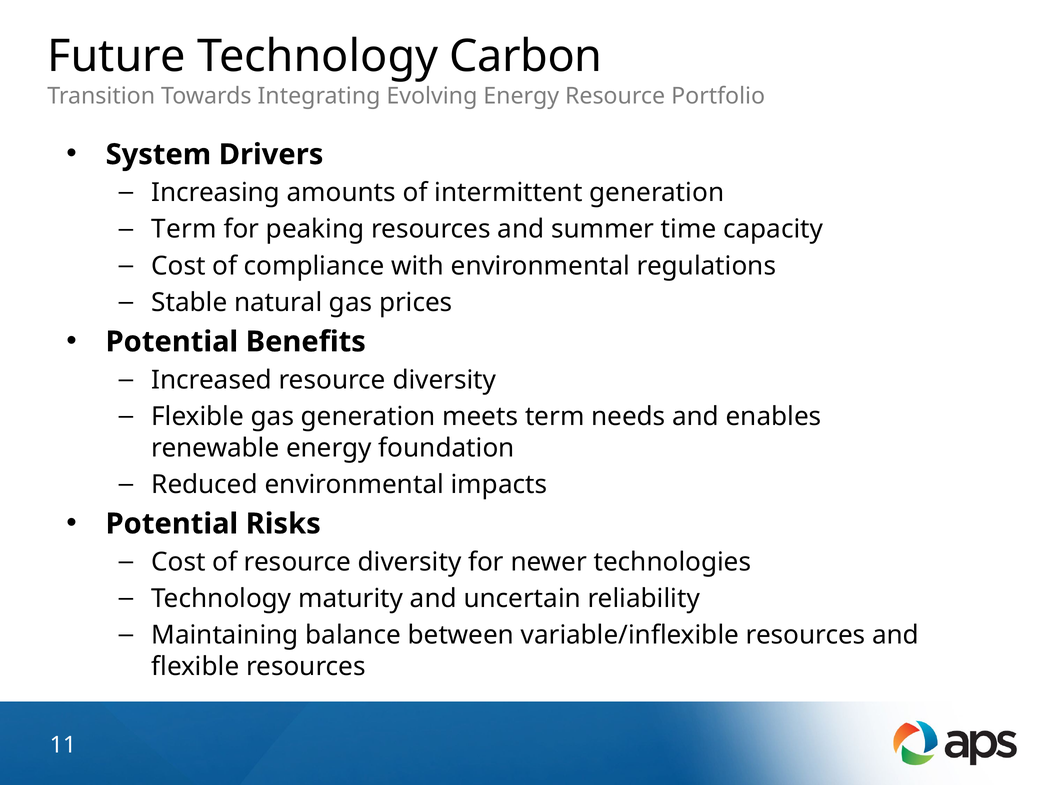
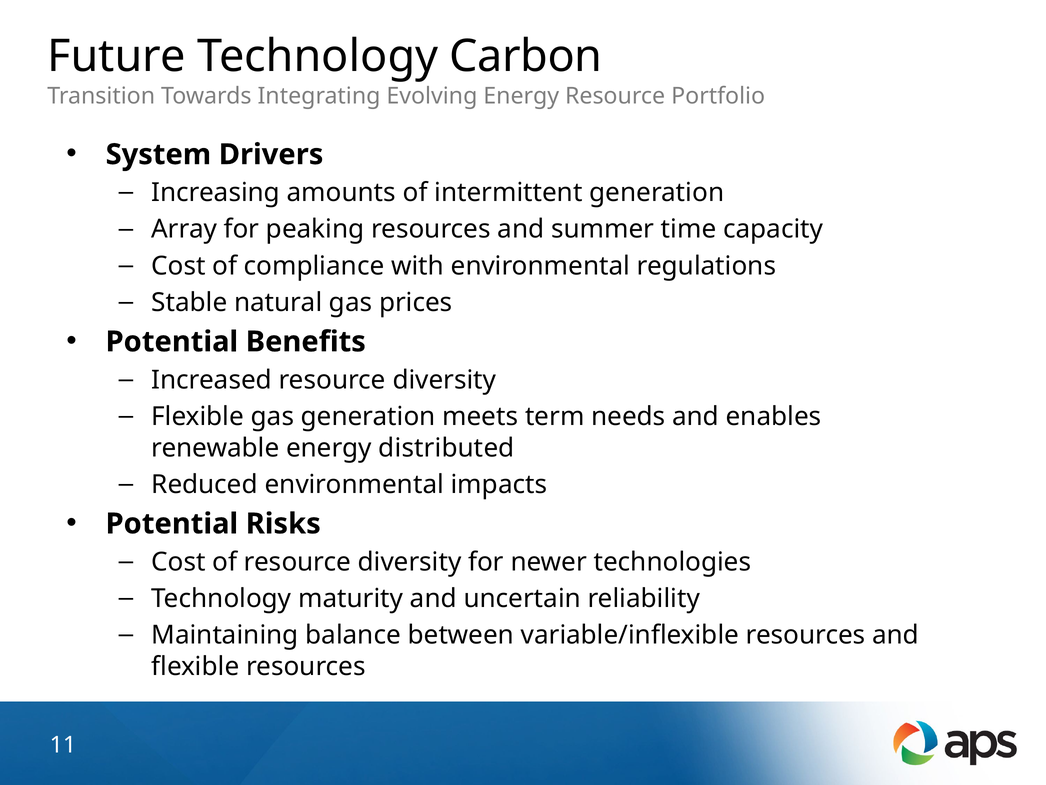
Term: Term -> Array (184, 229)
foundation: foundation -> distributed (446, 448)
